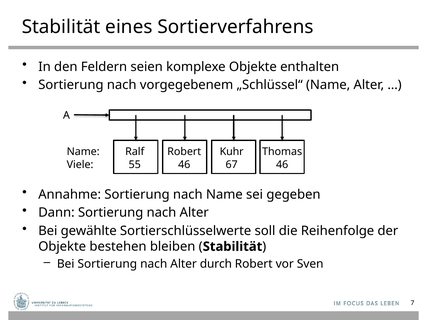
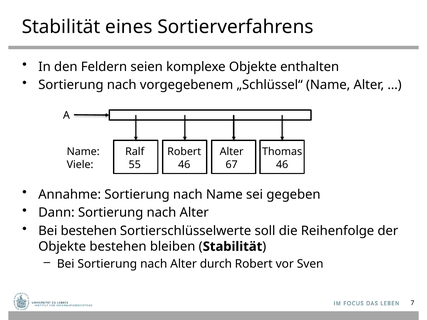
Kuhr: Kuhr -> Alter (232, 152)
Bei gewählte: gewählte -> bestehen (89, 231)
